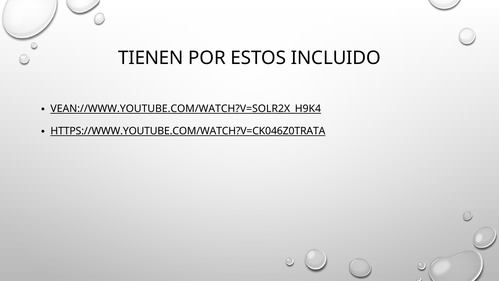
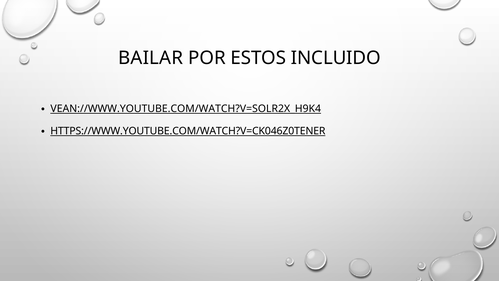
TIENEN: TIENEN -> BAILAR (151, 58)
HTTPS://WWW.YOUTUBE.COM/WATCH?V=CK046Z0TRATA: HTTPS://WWW.YOUTUBE.COM/WATCH?V=CK046Z0TRATA -> HTTPS://WWW.YOUTUBE.COM/WATCH?V=CK046Z0TENER (188, 131)
